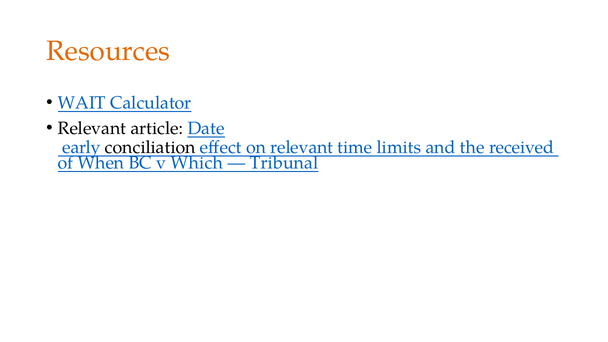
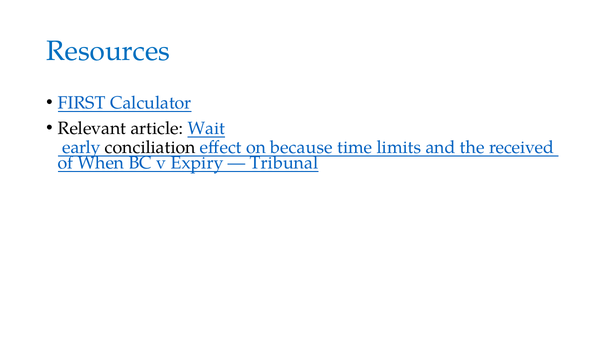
Resources colour: orange -> blue (108, 51)
WAIT: WAIT -> FIRST (82, 103)
Date: Date -> Wait (206, 128)
on relevant: relevant -> because (302, 147)
Which: Which -> Expiry (197, 163)
